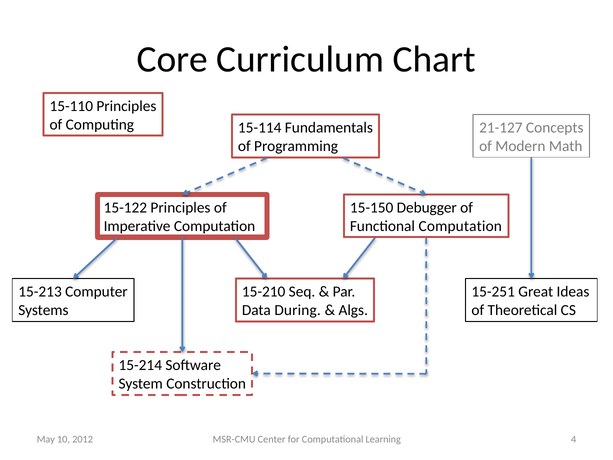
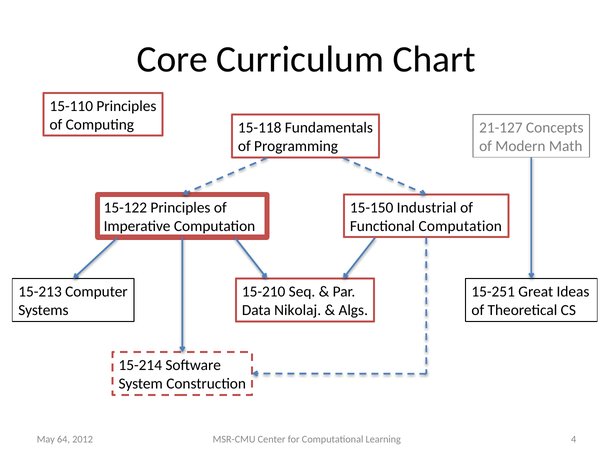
15-114: 15-114 -> 15-118 (260, 128)
Debugger: Debugger -> Industrial (427, 208)
During: During -> Nikolaj (298, 310)
10: 10 -> 64 (64, 439)
